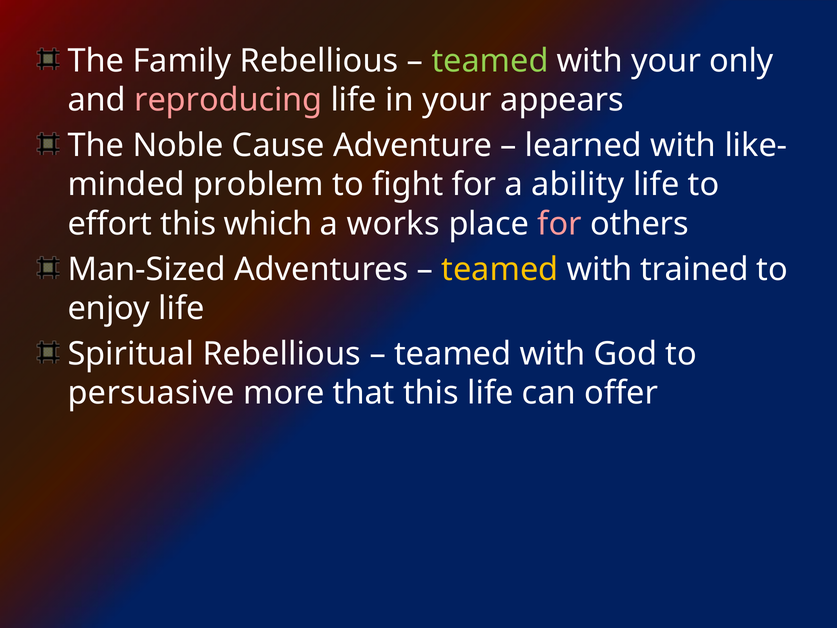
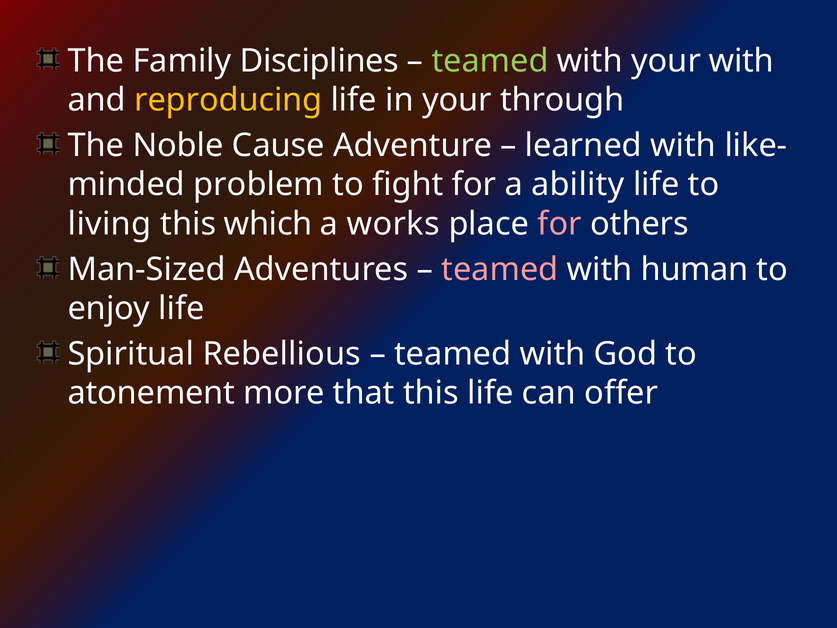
Family Rebellious: Rebellious -> Disciplines (319, 61)
your only: only -> with (741, 61)
reproducing colour: pink -> yellow (228, 100)
appears: appears -> through (562, 100)
effort: effort -> living (110, 224)
teamed colour: yellow -> pink (500, 269)
trained: trained -> human (695, 269)
persuasive: persuasive -> atonement (151, 393)
